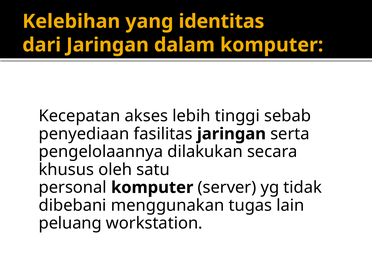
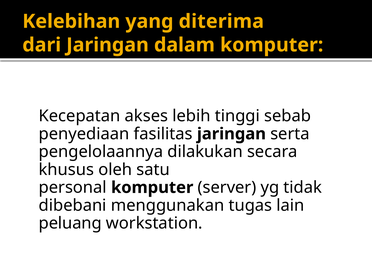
identitas: identitas -> diterima (221, 21)
